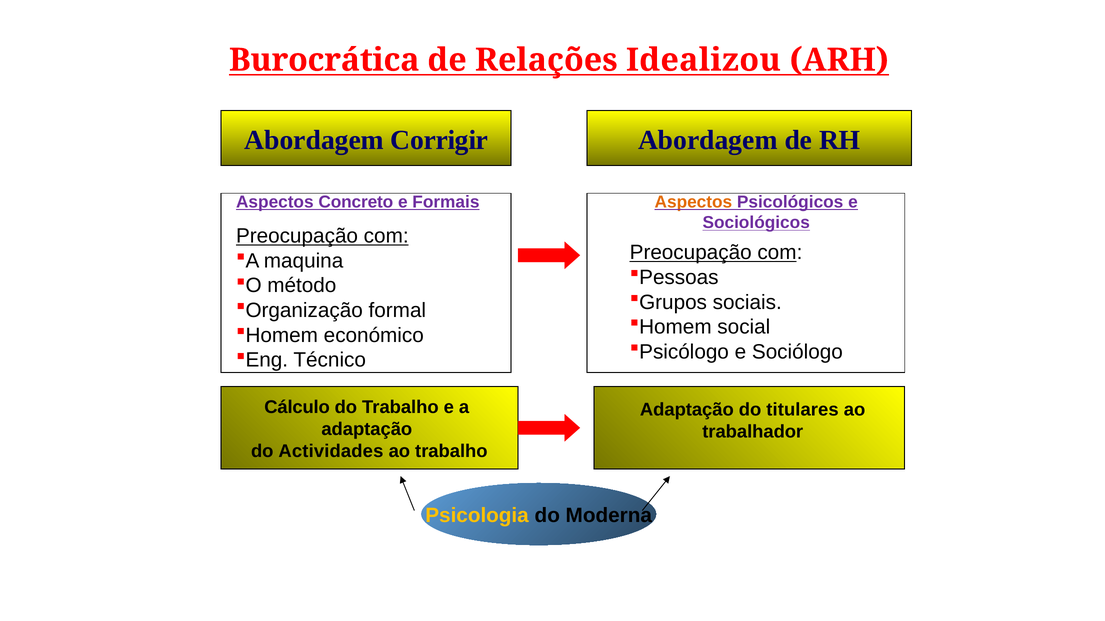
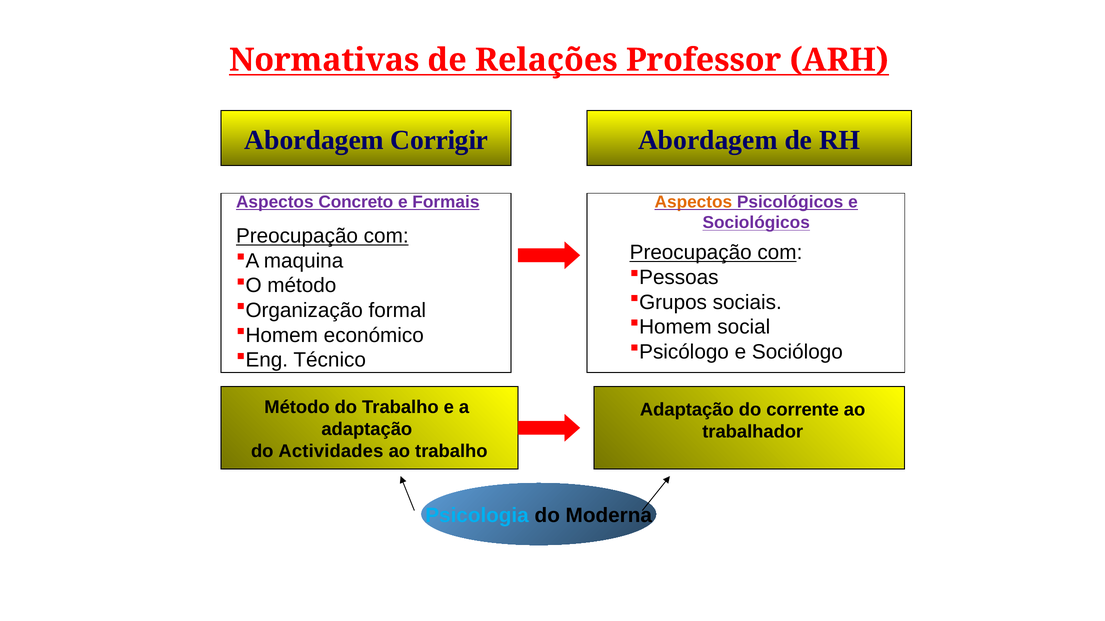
Burocrática: Burocrática -> Normativas (324, 60)
Idealizou: Idealizou -> Professor (704, 60)
Cálculo: Cálculo -> Método (297, 407)
titulares: titulares -> corrente (803, 410)
Psicologia colour: yellow -> light blue (477, 516)
